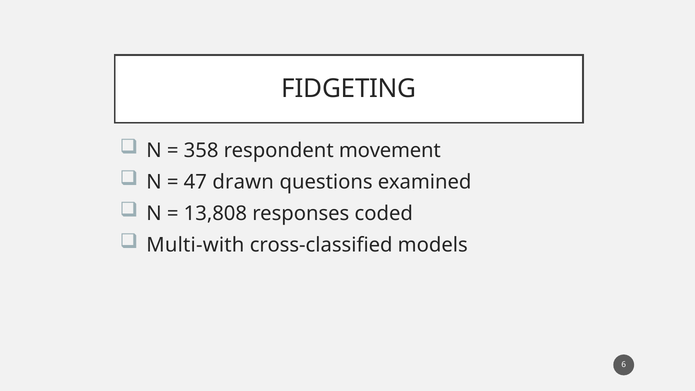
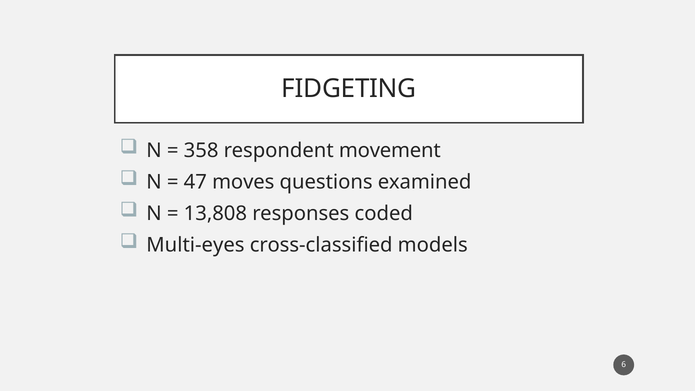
drawn: drawn -> moves (243, 182)
Multi-with: Multi-with -> Multi-eyes (195, 245)
